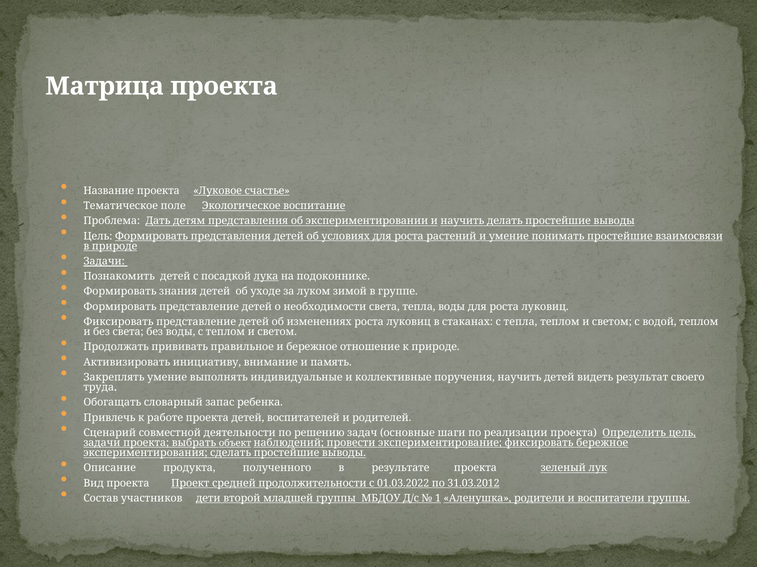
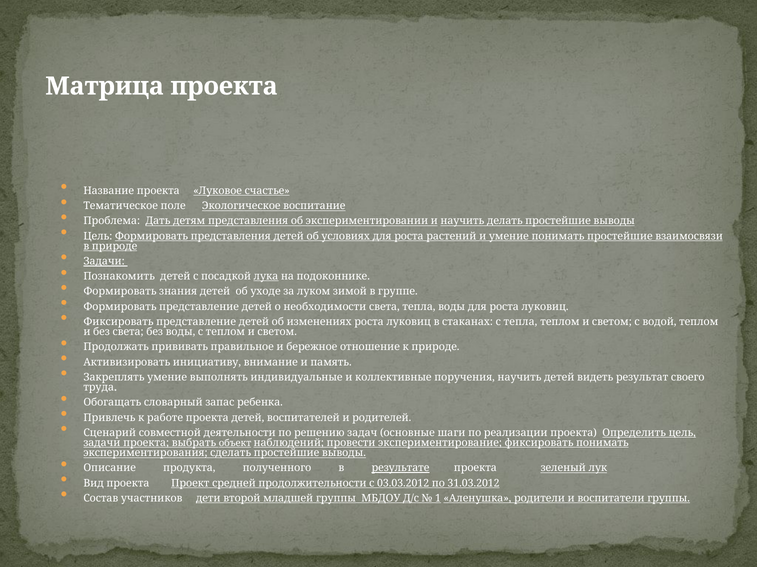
фиксировать бережное: бережное -> понимать (602, 443)
результате underline: none -> present (400, 469)
01.03.2022: 01.03.2022 -> 03.03.2012 (403, 484)
